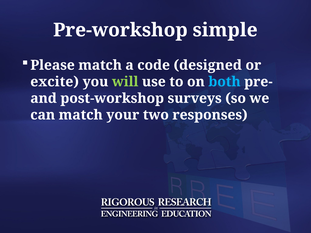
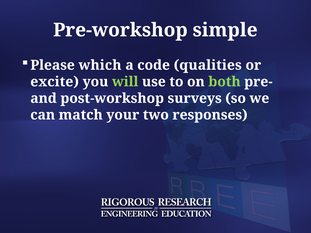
Please match: match -> which (100, 65)
designed: designed -> qualities (208, 65)
both colour: light blue -> light green (224, 82)
